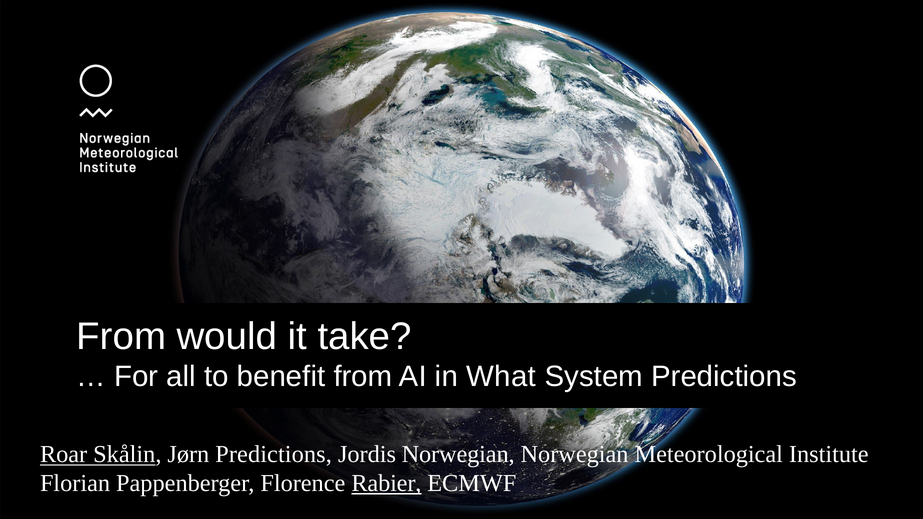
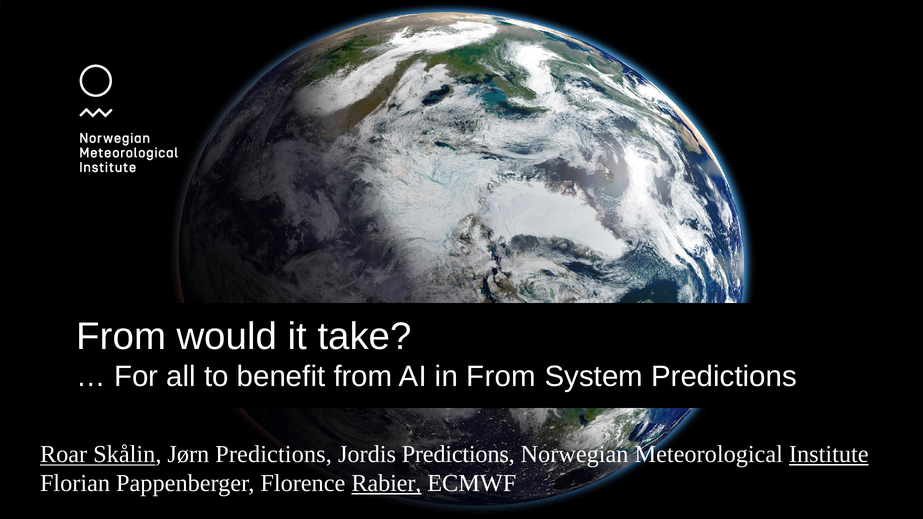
in What: What -> From (501, 377)
Jordis Norwegian: Norwegian -> Predictions (458, 454)
Institute underline: none -> present (829, 454)
